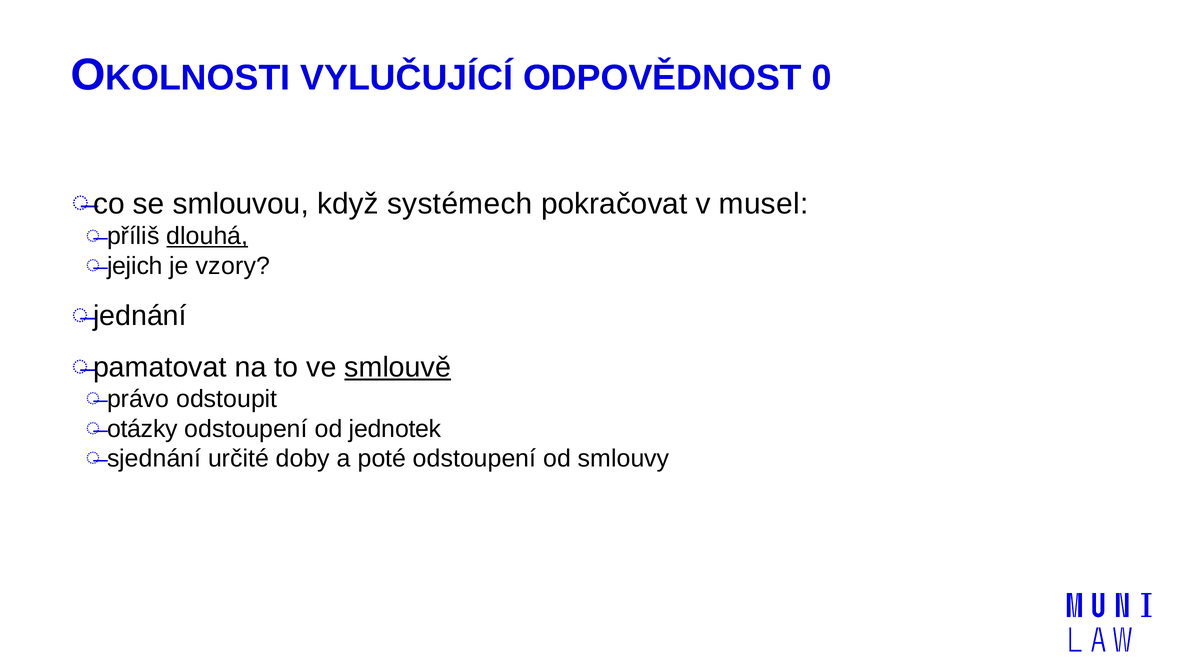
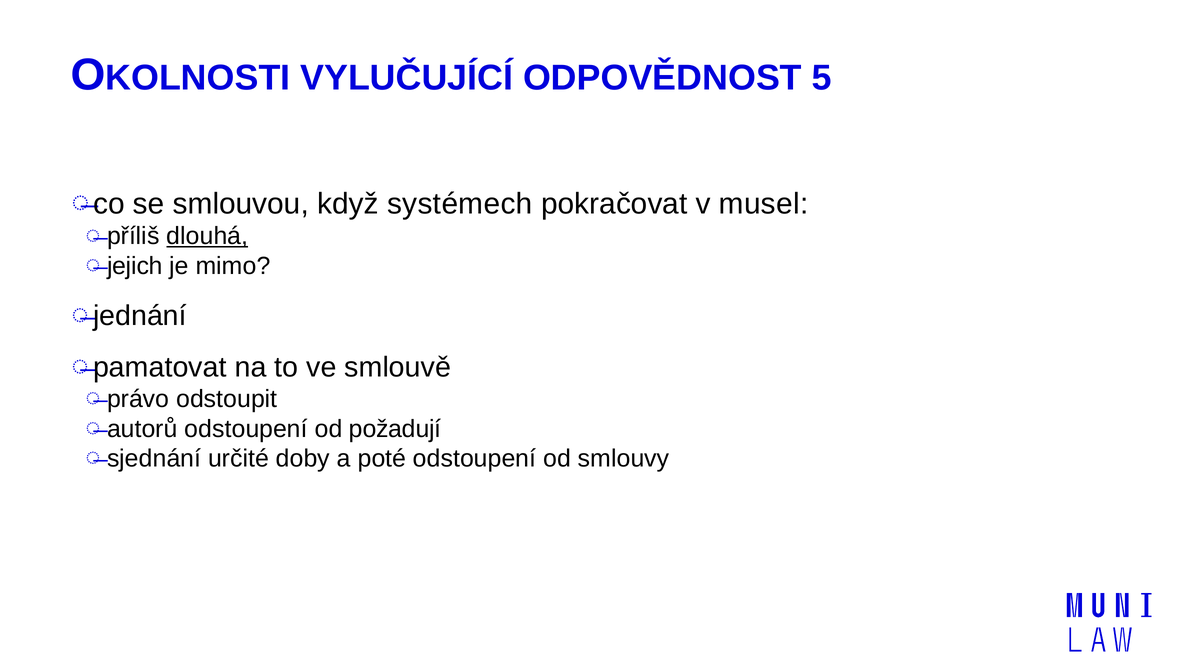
0: 0 -> 5 (822, 78)
vzory: vzory -> mimo (233, 266)
smlouvě underline: present -> none (398, 367)
otázky: otázky -> autorů (142, 429)
jednotek: jednotek -> požadují (395, 429)
